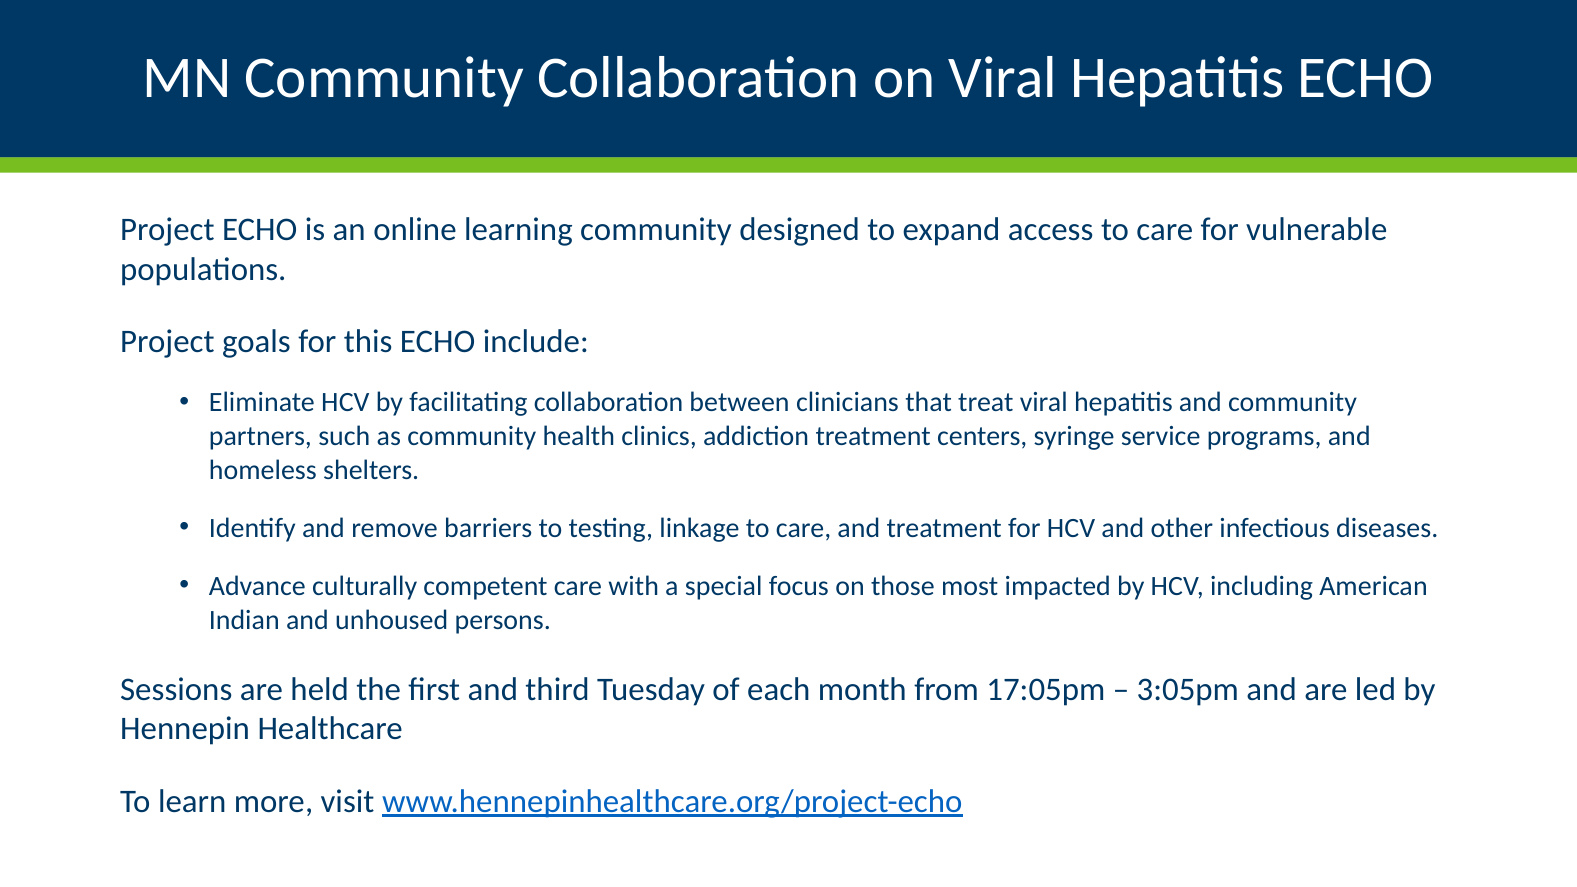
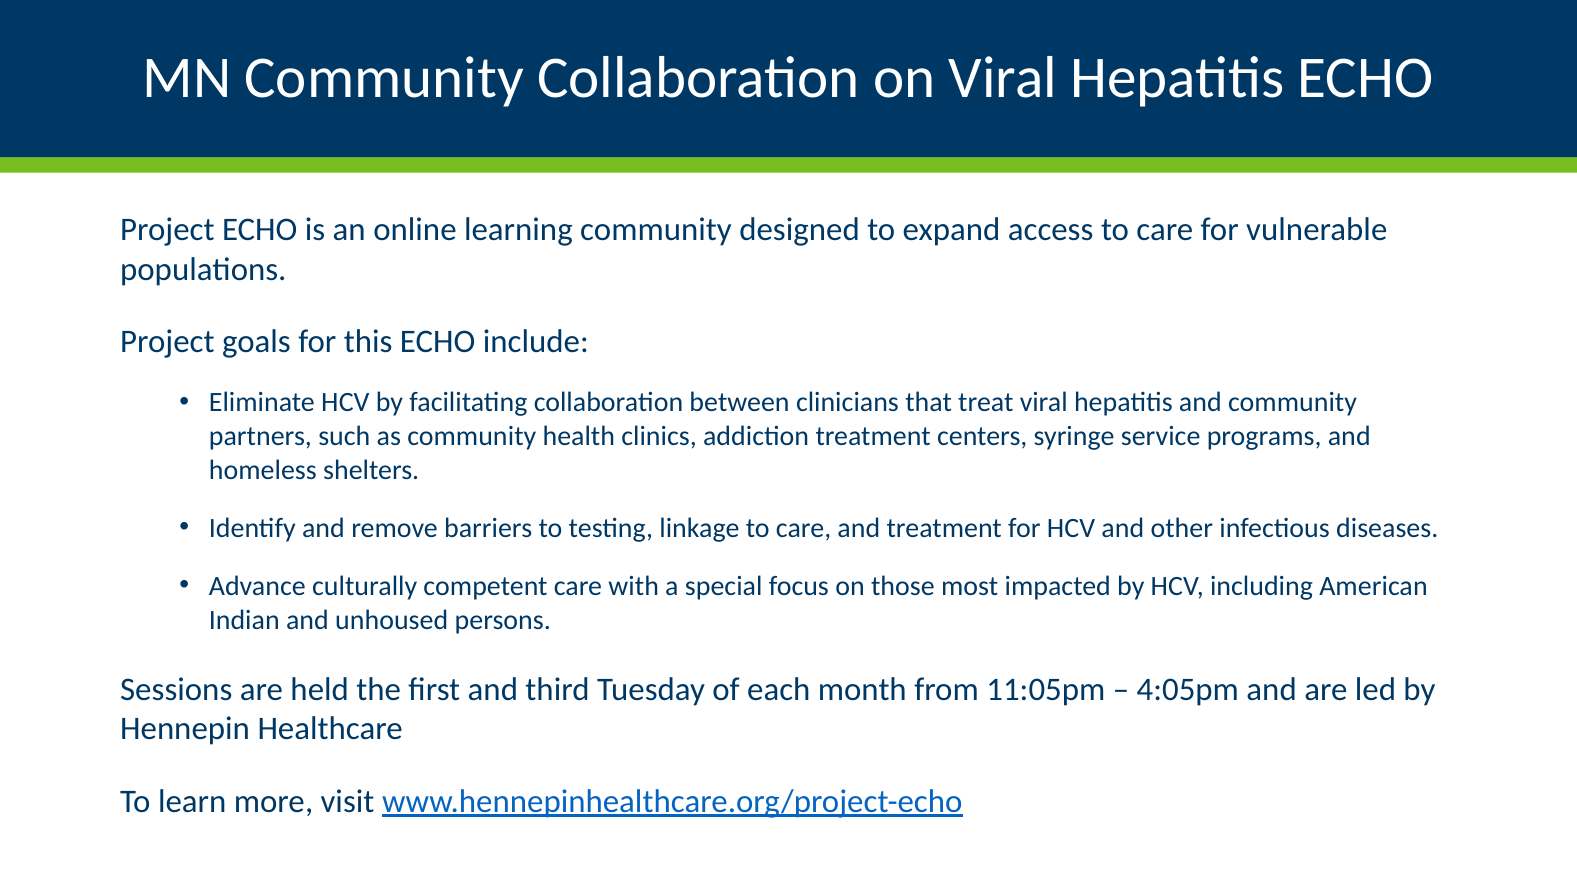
17:05pm: 17:05pm -> 11:05pm (1046, 690)
3:05pm: 3:05pm -> 4:05pm (1188, 690)
